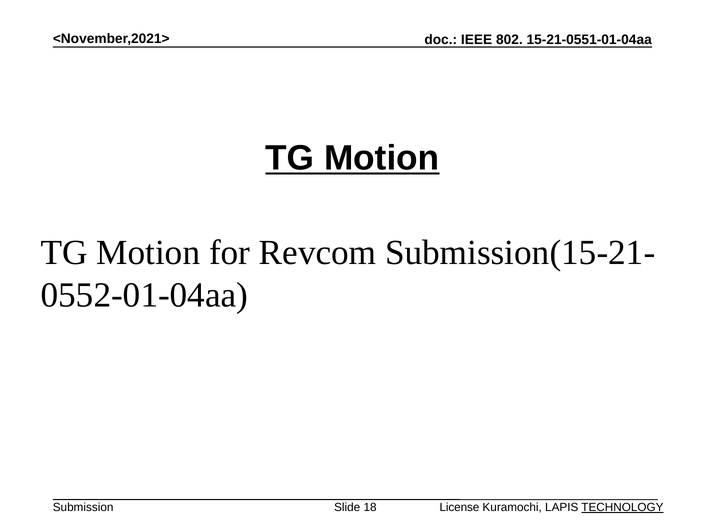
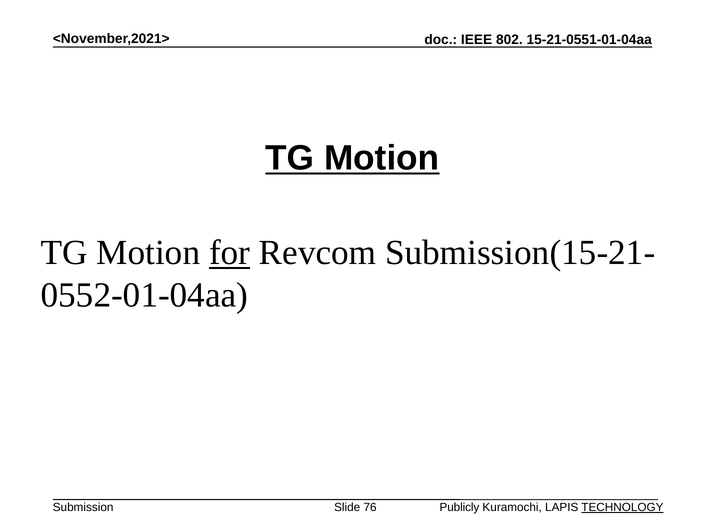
for underline: none -> present (230, 253)
18: 18 -> 76 (370, 507)
License: License -> Publicly (459, 507)
